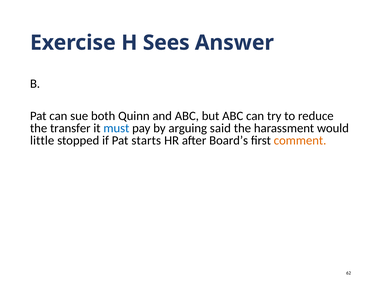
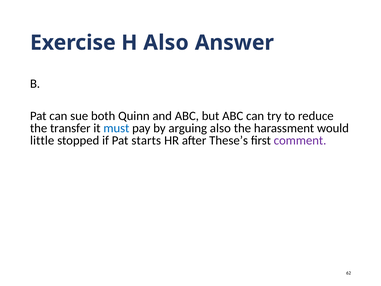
H Sees: Sees -> Also (166, 43)
arguing said: said -> also (220, 128)
Board’s: Board’s -> These’s (229, 140)
comment colour: orange -> purple (300, 140)
